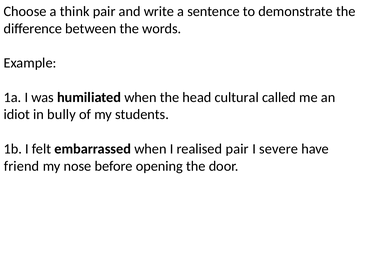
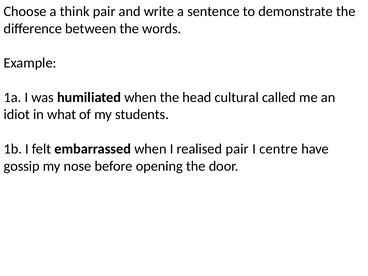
bully: bully -> what (62, 114)
severe: severe -> centre (279, 149)
friend: friend -> gossip (22, 166)
